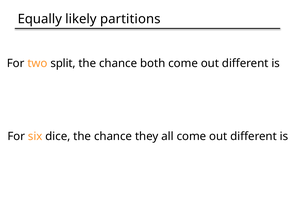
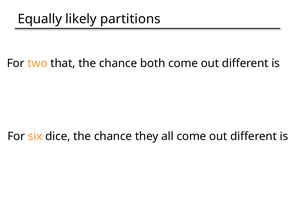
split: split -> that (63, 63)
